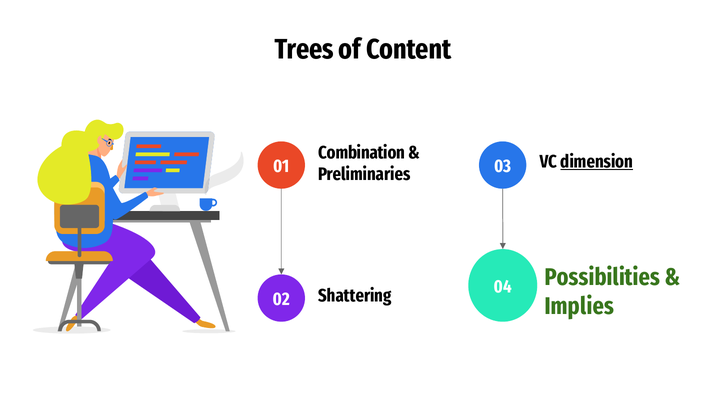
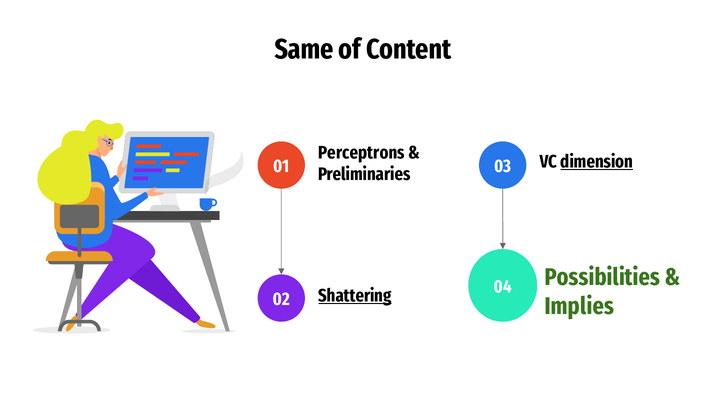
Trees: Trees -> Same (304, 49)
Combination: Combination -> Perceptrons (362, 153)
Shattering underline: none -> present (355, 296)
